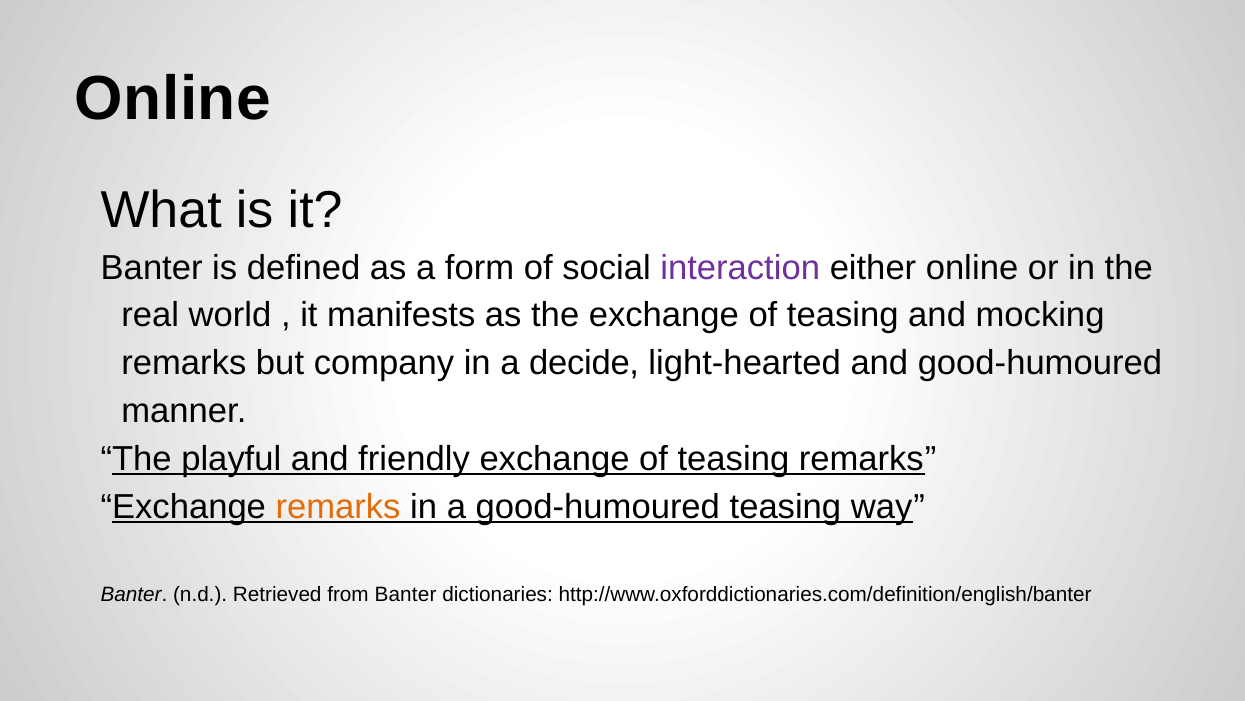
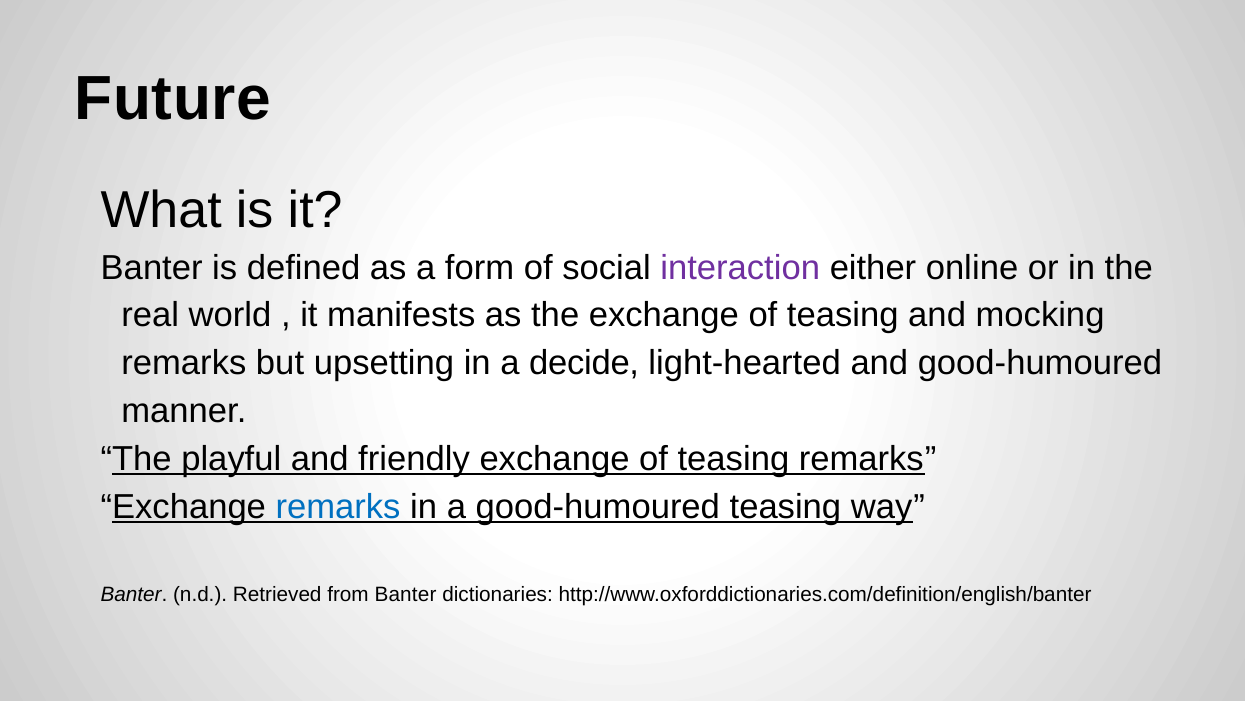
Online: Online -> Future (173, 99)
company: company -> upsetting (384, 363)
remarks colour: orange -> blue (338, 506)
